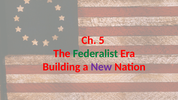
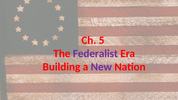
Federalist colour: green -> purple (95, 54)
